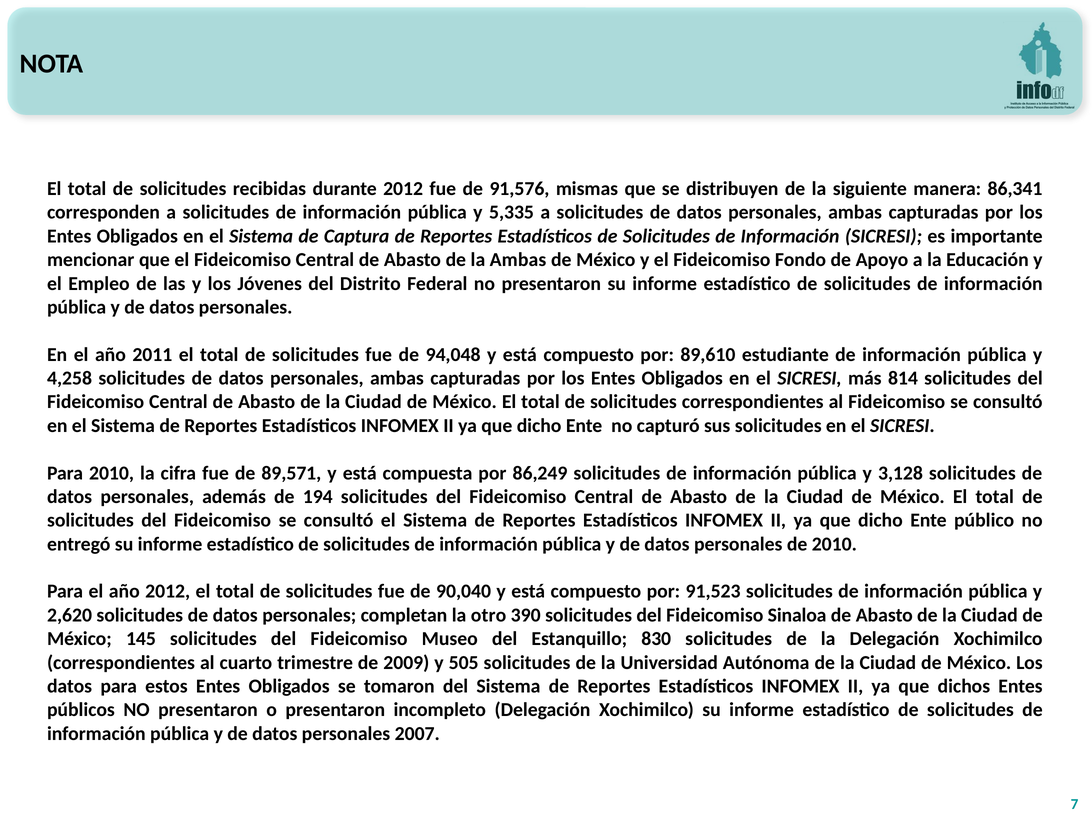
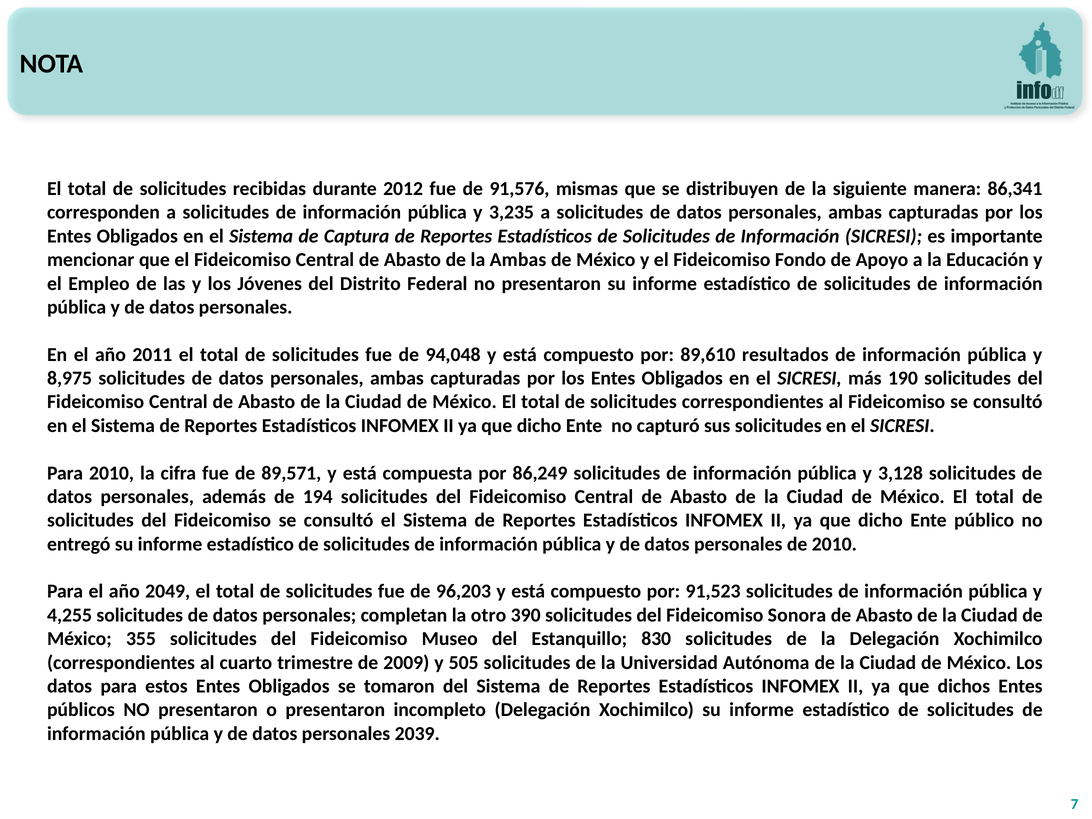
5,335: 5,335 -> 3,235 (512, 212)
estudiante: estudiante -> resultados (785, 355)
4,258: 4,258 -> 8,975 (70, 378)
814: 814 -> 190 (903, 378)
año 2012: 2012 -> 2049 (168, 591)
90,040: 90,040 -> 96,203 (464, 591)
2,620: 2,620 -> 4,255 (70, 615)
Sinaloa: Sinaloa -> Sonora (797, 615)
145: 145 -> 355 (141, 639)
2007: 2007 -> 2039 (417, 734)
